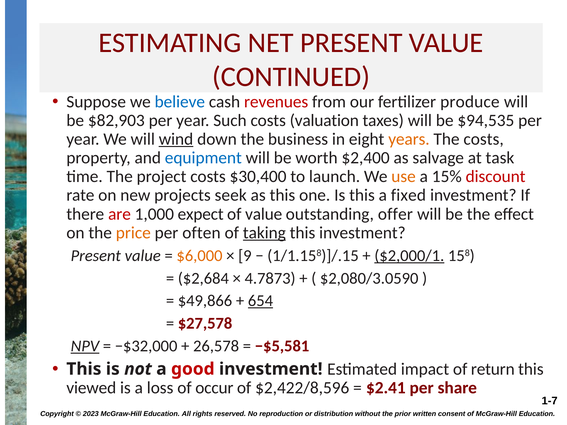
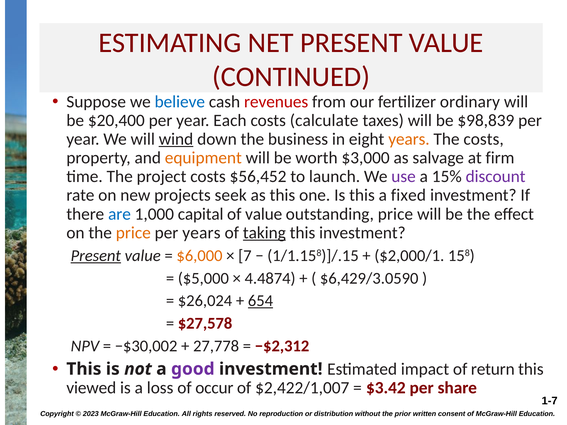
produce: produce -> ordinary (470, 102)
$82,903: $82,903 -> $20,400 (116, 121)
Such: Such -> Each (230, 121)
valuation: valuation -> calculate (324, 121)
$94,535: $94,535 -> $98,839 (486, 121)
equipment colour: blue -> orange (203, 158)
$2,400: $2,400 -> $3,000 (366, 158)
task: task -> firm (500, 158)
$30,400: $30,400 -> $56,452 (258, 177)
use colour: orange -> purple (404, 177)
discount colour: red -> purple (496, 177)
are colour: red -> blue (119, 214)
expect: expect -> capital (201, 214)
outstanding offer: offer -> price (395, 214)
per often: often -> years (201, 233)
Present underline: none -> present (96, 256)
9: 9 -> 7 (245, 256)
$2,000/1 underline: present -> none (409, 256)
$2,684: $2,684 -> $5,000 (203, 278)
4.7873: 4.7873 -> 4.4874 (270, 278)
$2,080/3.0590: $2,080/3.0590 -> $6,429/3.0590 (369, 278)
$49,866: $49,866 -> $26,024 (205, 301)
NPV underline: present -> none (85, 346)
−$32,000: −$32,000 -> −$30,002 (146, 346)
26,578: 26,578 -> 27,778 (216, 346)
−$5,581: −$5,581 -> −$2,312 (282, 346)
good colour: red -> purple (193, 369)
$2,422/8,596: $2,422/8,596 -> $2,422/1,007 (302, 388)
$2.41: $2.41 -> $3.42 (386, 388)
